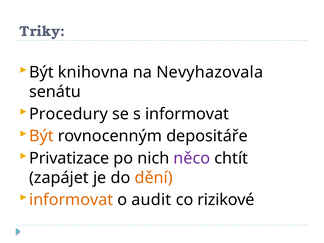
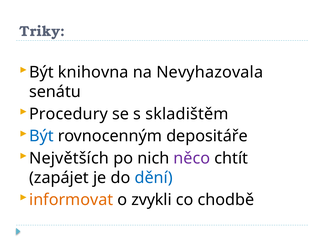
s informovat: informovat -> skladištěm (187, 114)
Být colour: orange -> blue (41, 136)
Privatizace: Privatizace -> Největších (69, 158)
dění colour: orange -> blue (154, 178)
audit: audit -> zvykli (152, 200)
rizikové: rizikové -> chodbě (226, 200)
